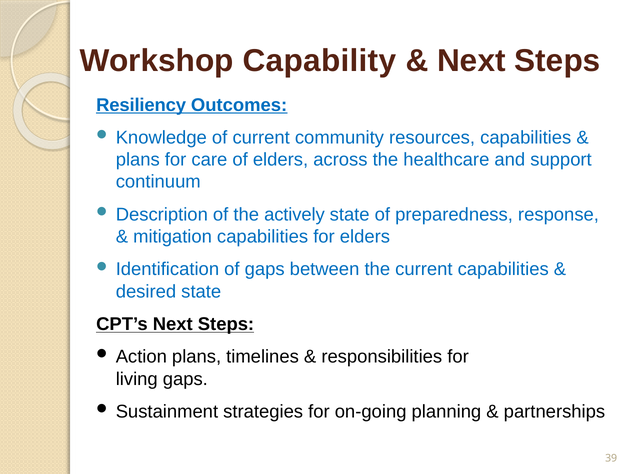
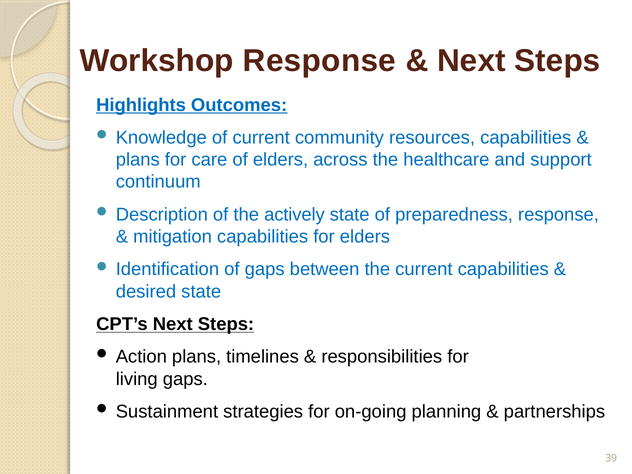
Workshop Capability: Capability -> Response (319, 61)
Resiliency: Resiliency -> Highlights (141, 105)
